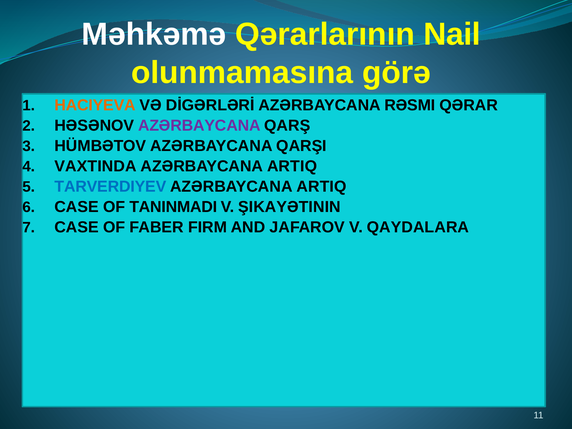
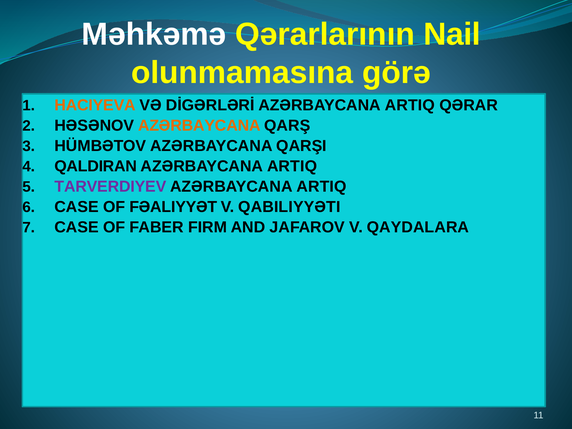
DİGƏRLƏRİ AZƏRBAYCANA RƏSMI: RƏSMI -> ARTIQ (410, 105)
AZƏRBAYCANA colour: purple -> orange (199, 125)
VAXTINDA: VAXTINDA -> QALDIRAN (96, 166)
TARVERDIYEV colour: blue -> purple (110, 186)
TANINMADI: TANINMADI -> FƏALIYYƏT (173, 207)
ŞIKAYƏTININ: ŞIKAYƏTININ -> QABILIYYƏTI (289, 207)
